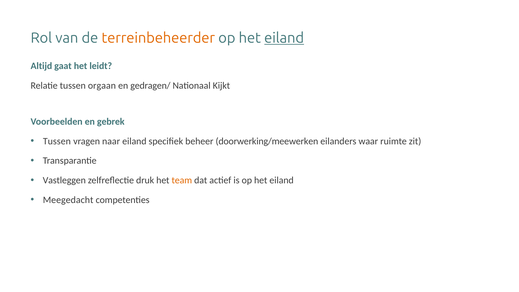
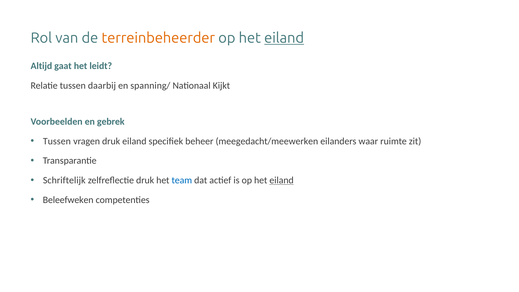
orgaan: orgaan -> daarbij (102, 86)
gedragen/: gedragen/ -> spanning/ (150, 86)
vragen naar: naar -> druk (111, 141)
doorwerking/meewerken: doorwerking/meewerken -> meegedacht/meewerken (267, 141)
Vastleggen: Vastleggen -> Schriftelijk (64, 180)
team colour: orange -> blue (182, 180)
eiland underline: none -> present (282, 180)
Meegedacht: Meegedacht -> Beleefweken (68, 200)
